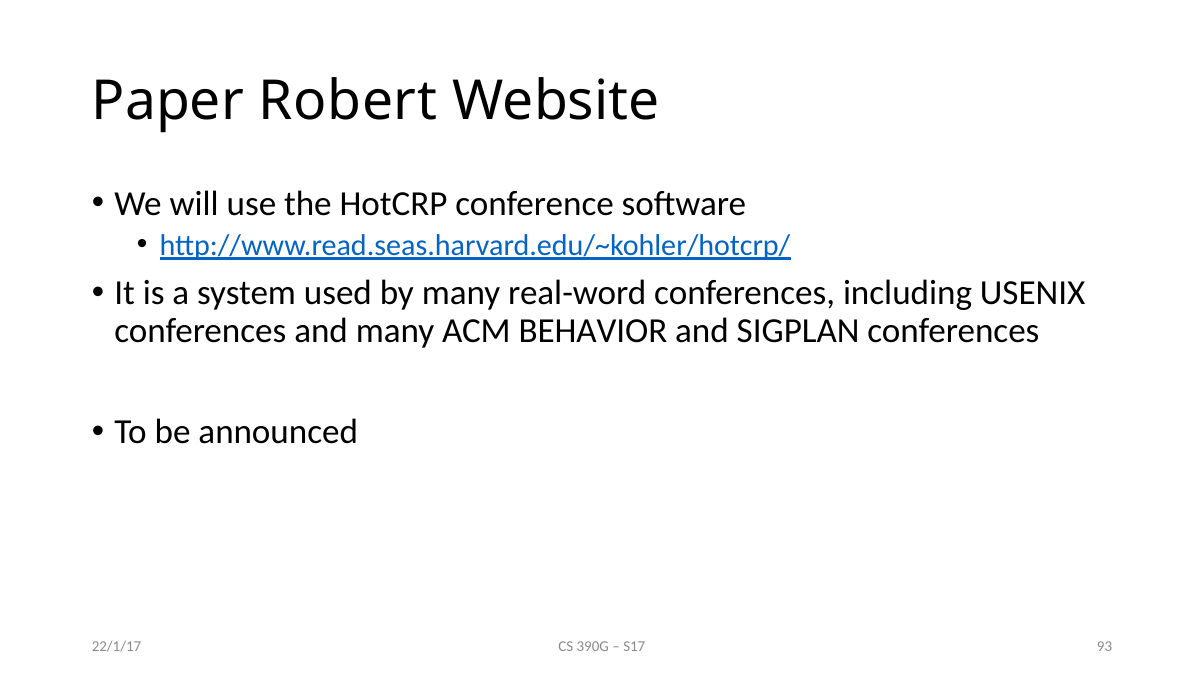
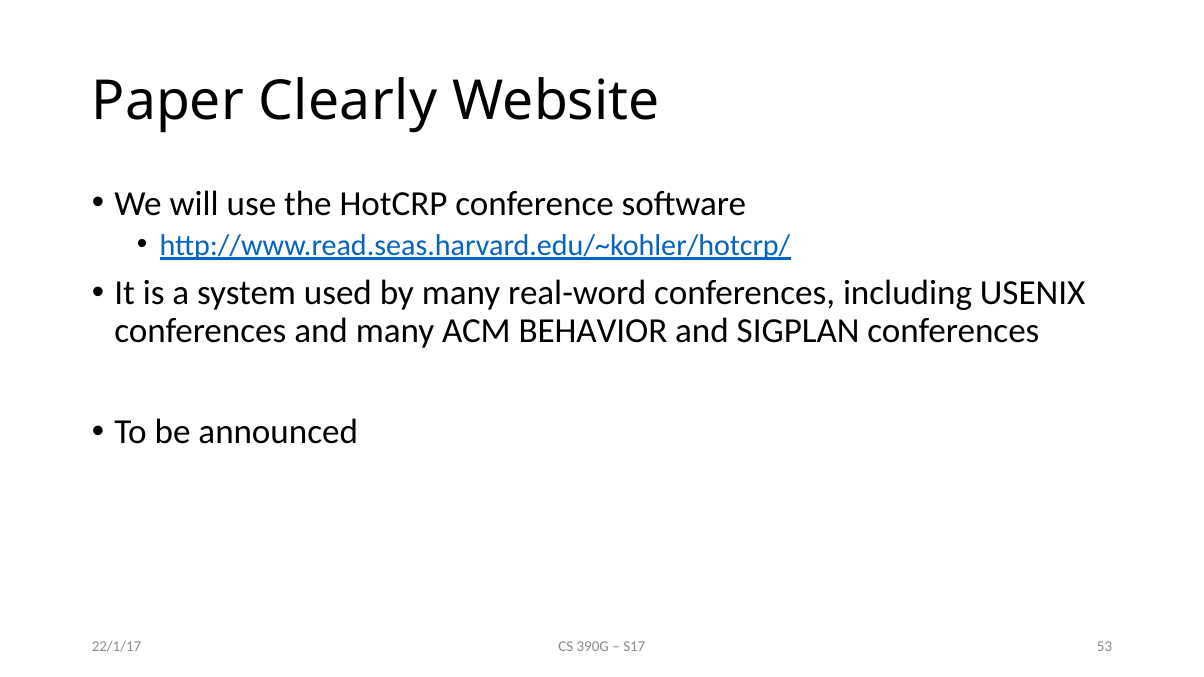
Robert: Robert -> Clearly (348, 101)
93: 93 -> 53 (1105, 647)
